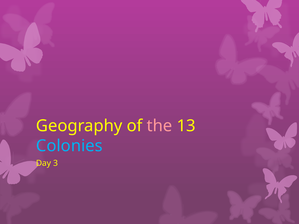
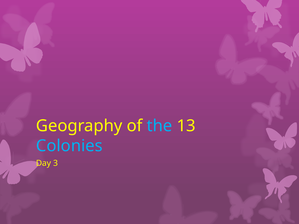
the colour: pink -> light blue (160, 126)
